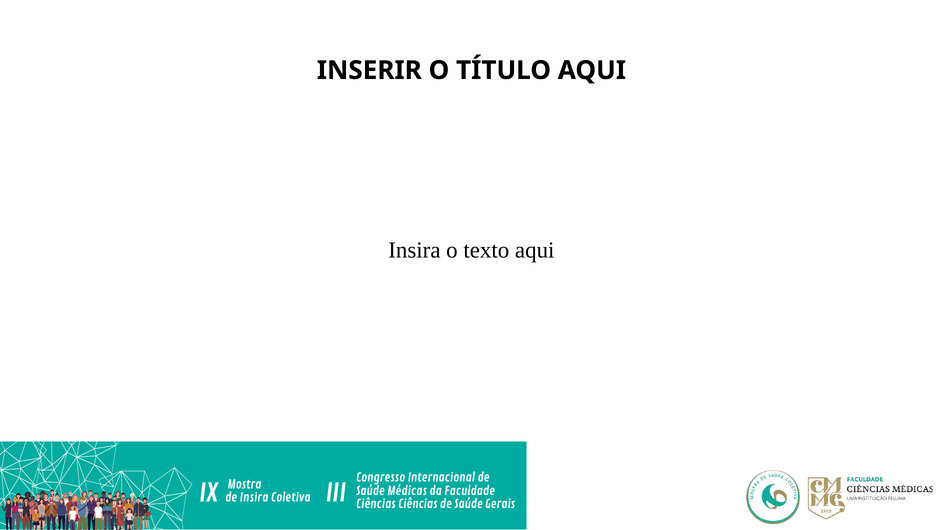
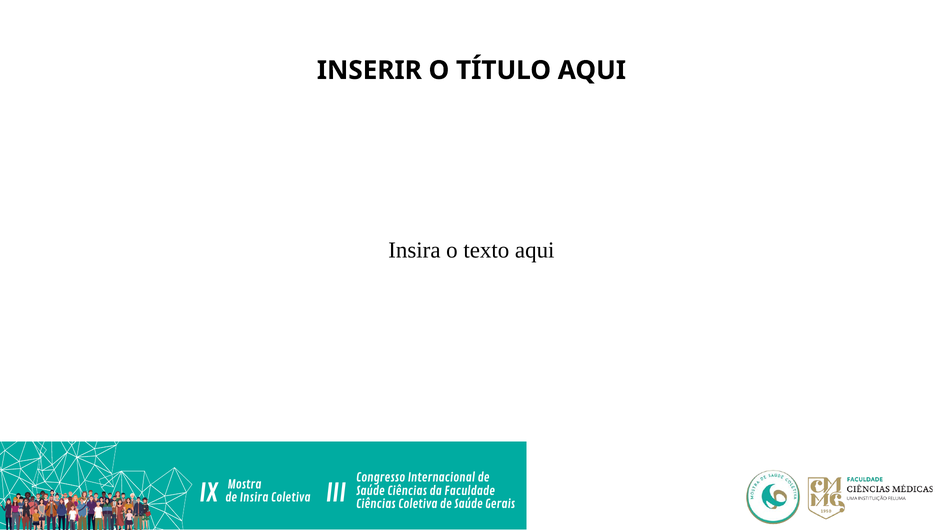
Saúde Médicas: Médicas -> Ciências (407, 491)
Ciências Ciências: Ciências -> Coletiva (418, 505)
